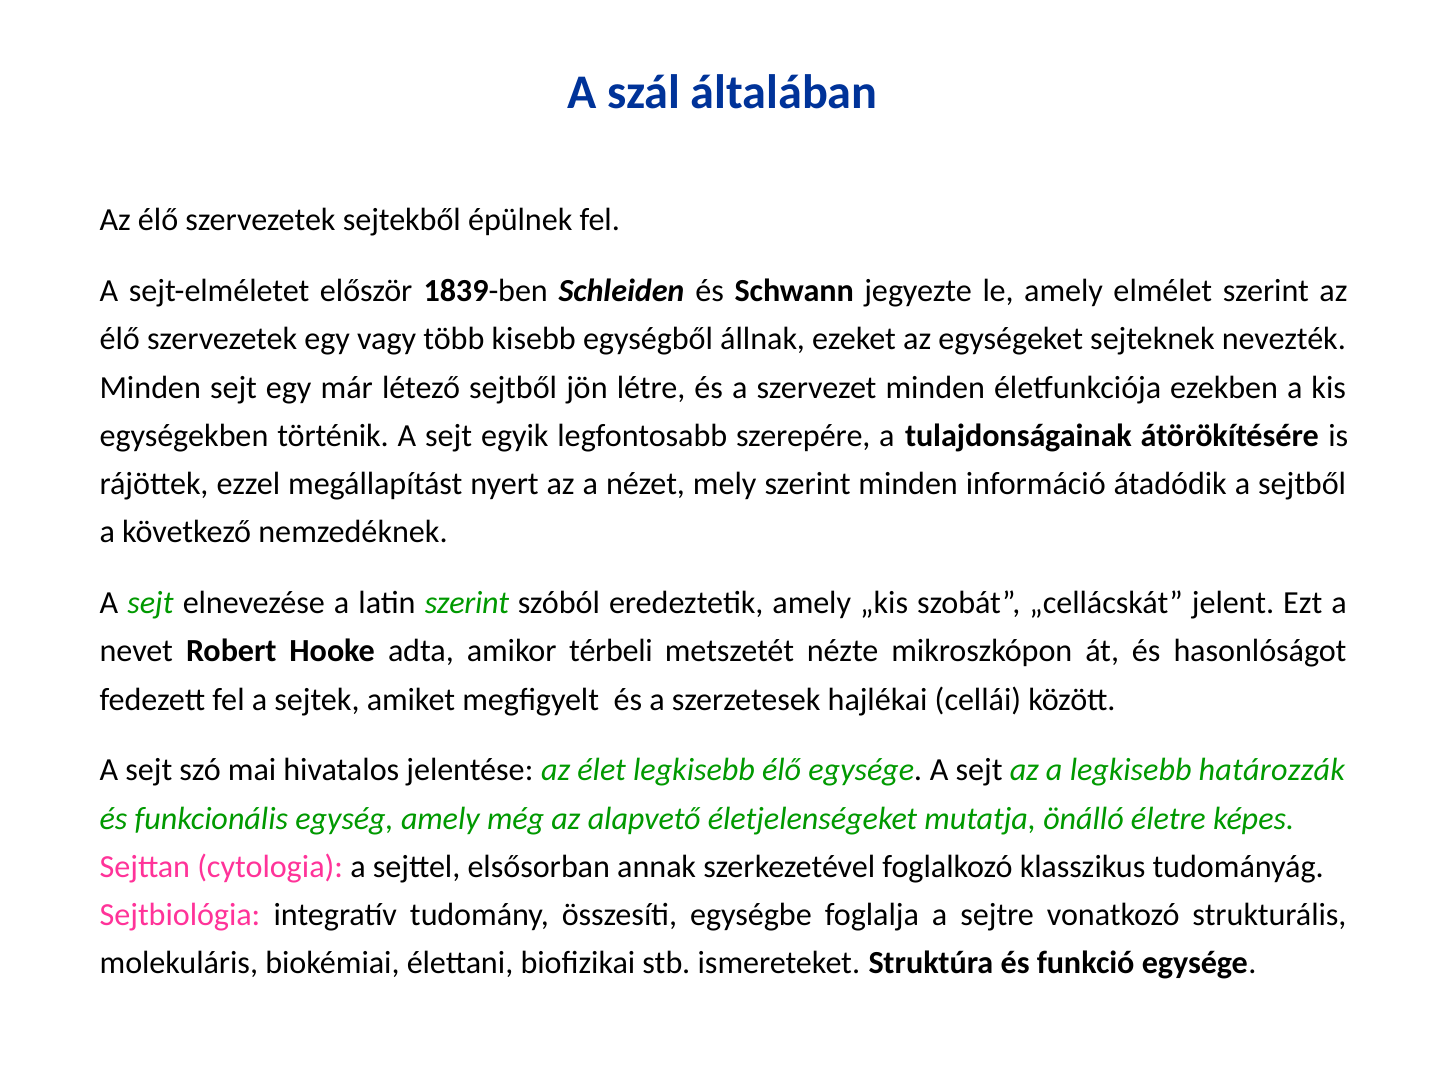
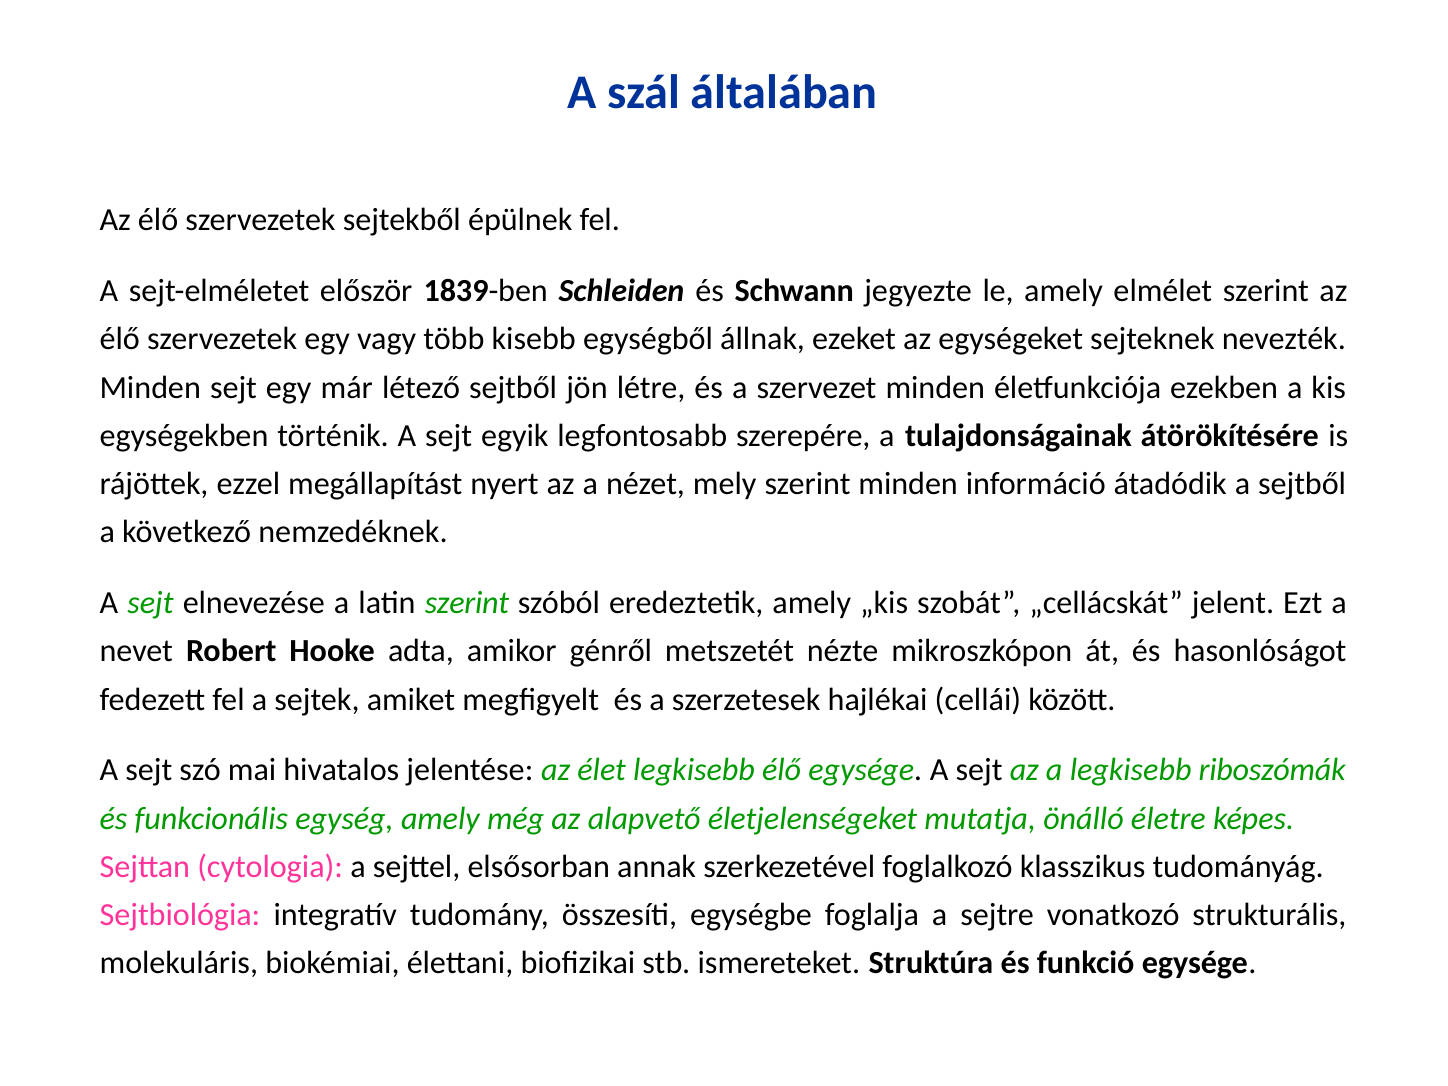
térbeli: térbeli -> génről (611, 651)
határozzák: határozzák -> riboszómák (1272, 770)
